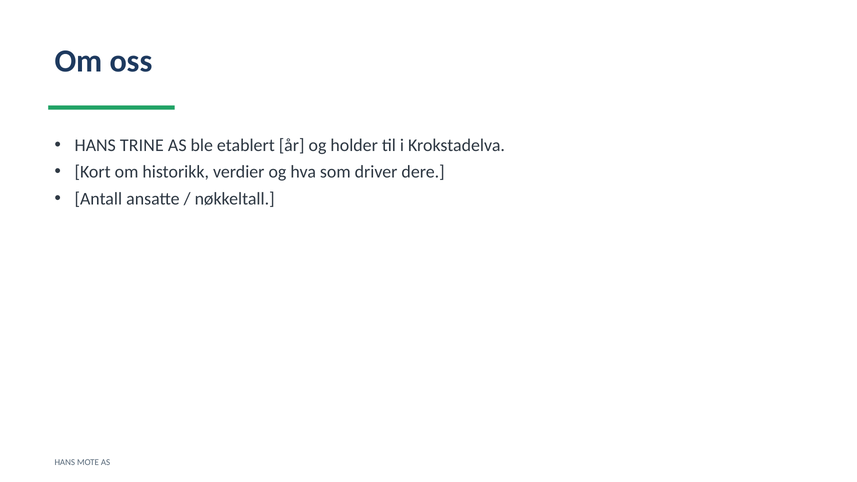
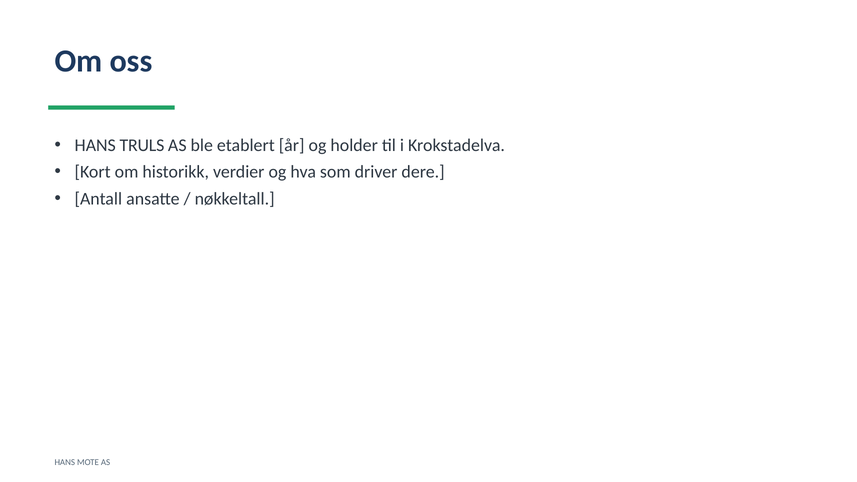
TRINE: TRINE -> TRULS (142, 145)
